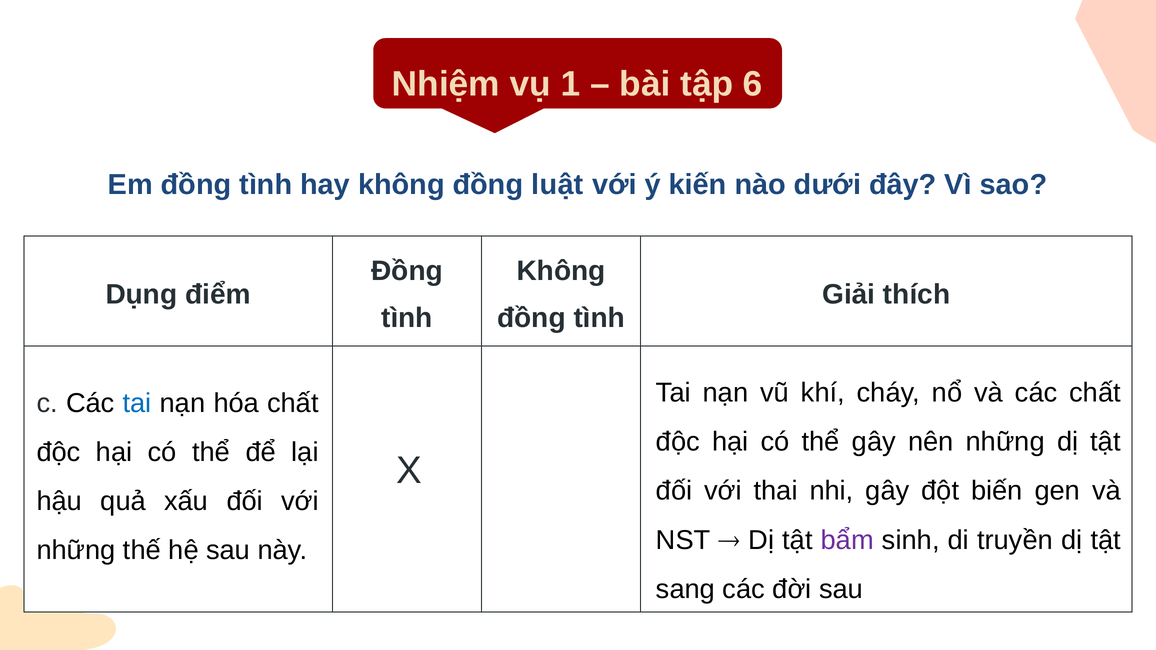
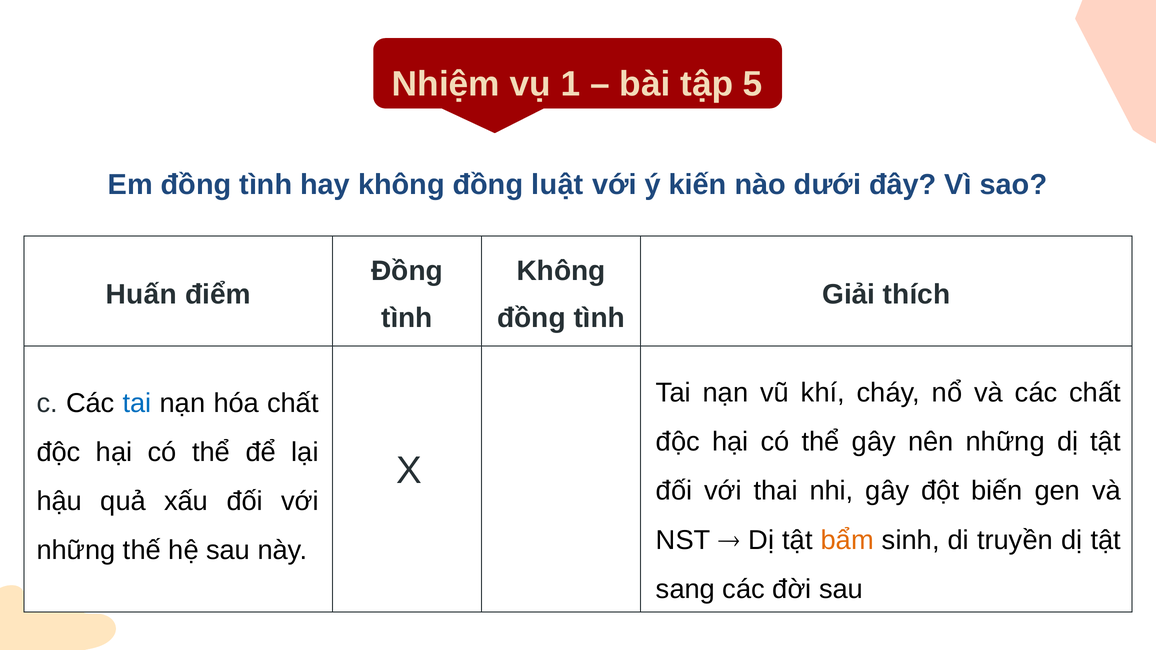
6: 6 -> 5 (753, 84)
Dụng: Dụng -> Huấn (141, 295)
bẩm colour: purple -> orange (847, 540)
